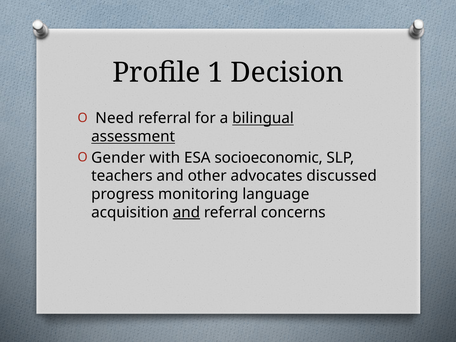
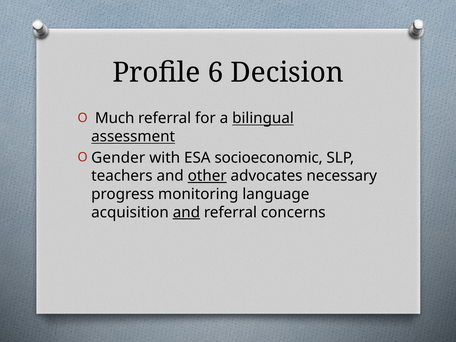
1: 1 -> 6 (215, 73)
Need: Need -> Much (115, 118)
other underline: none -> present (207, 176)
discussed: discussed -> necessary (342, 176)
